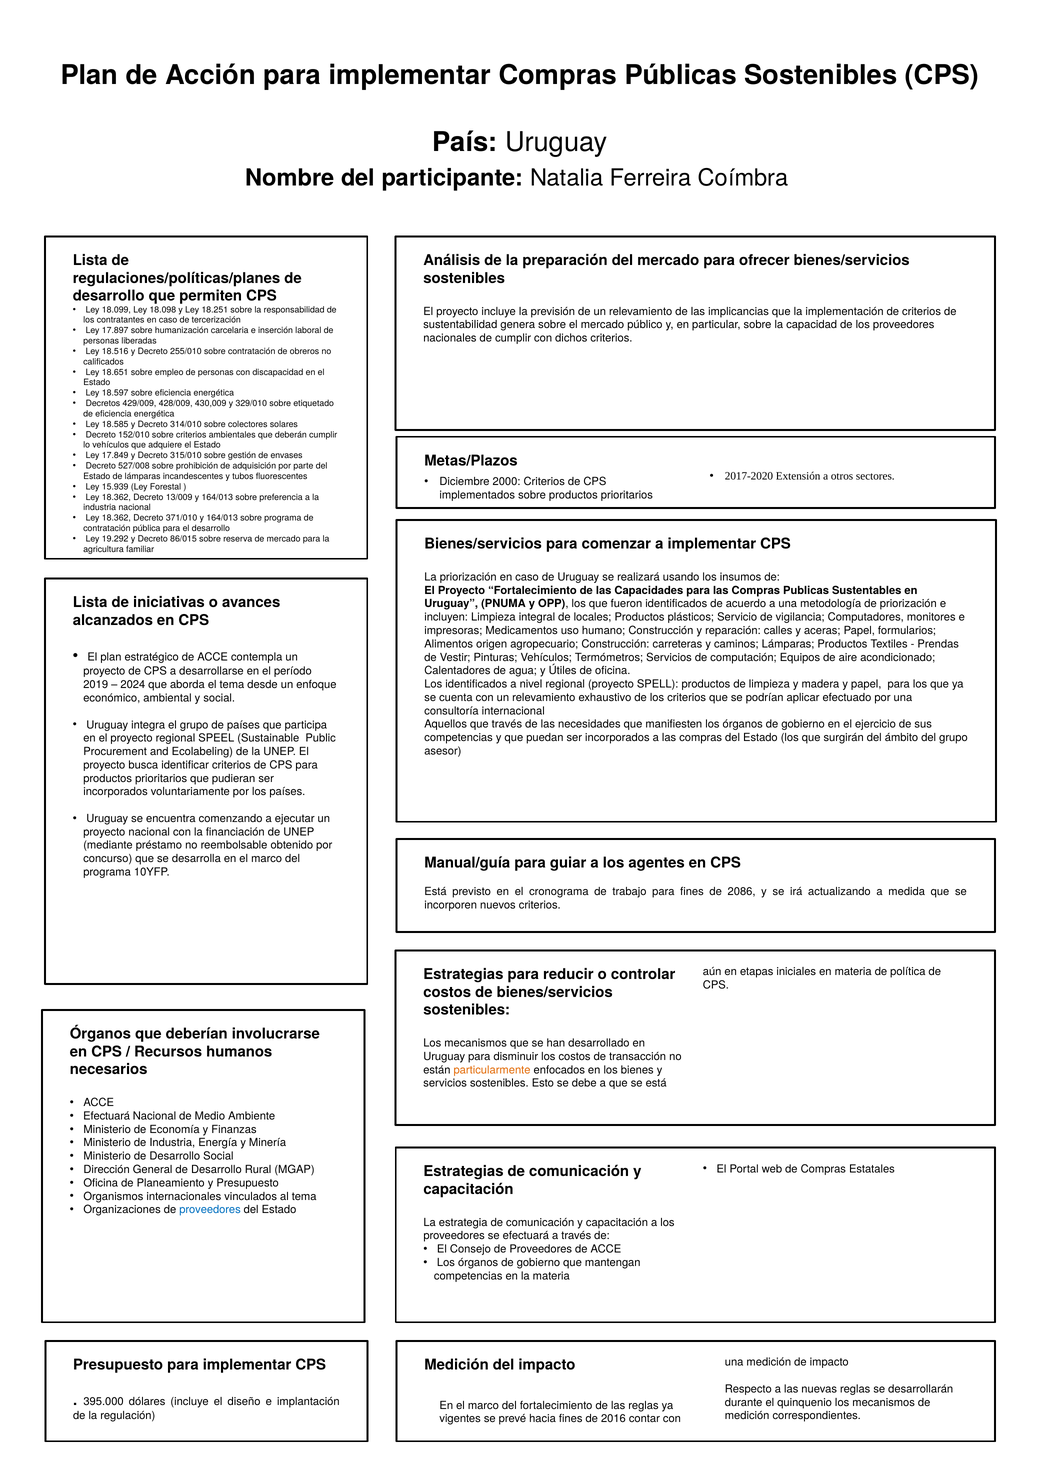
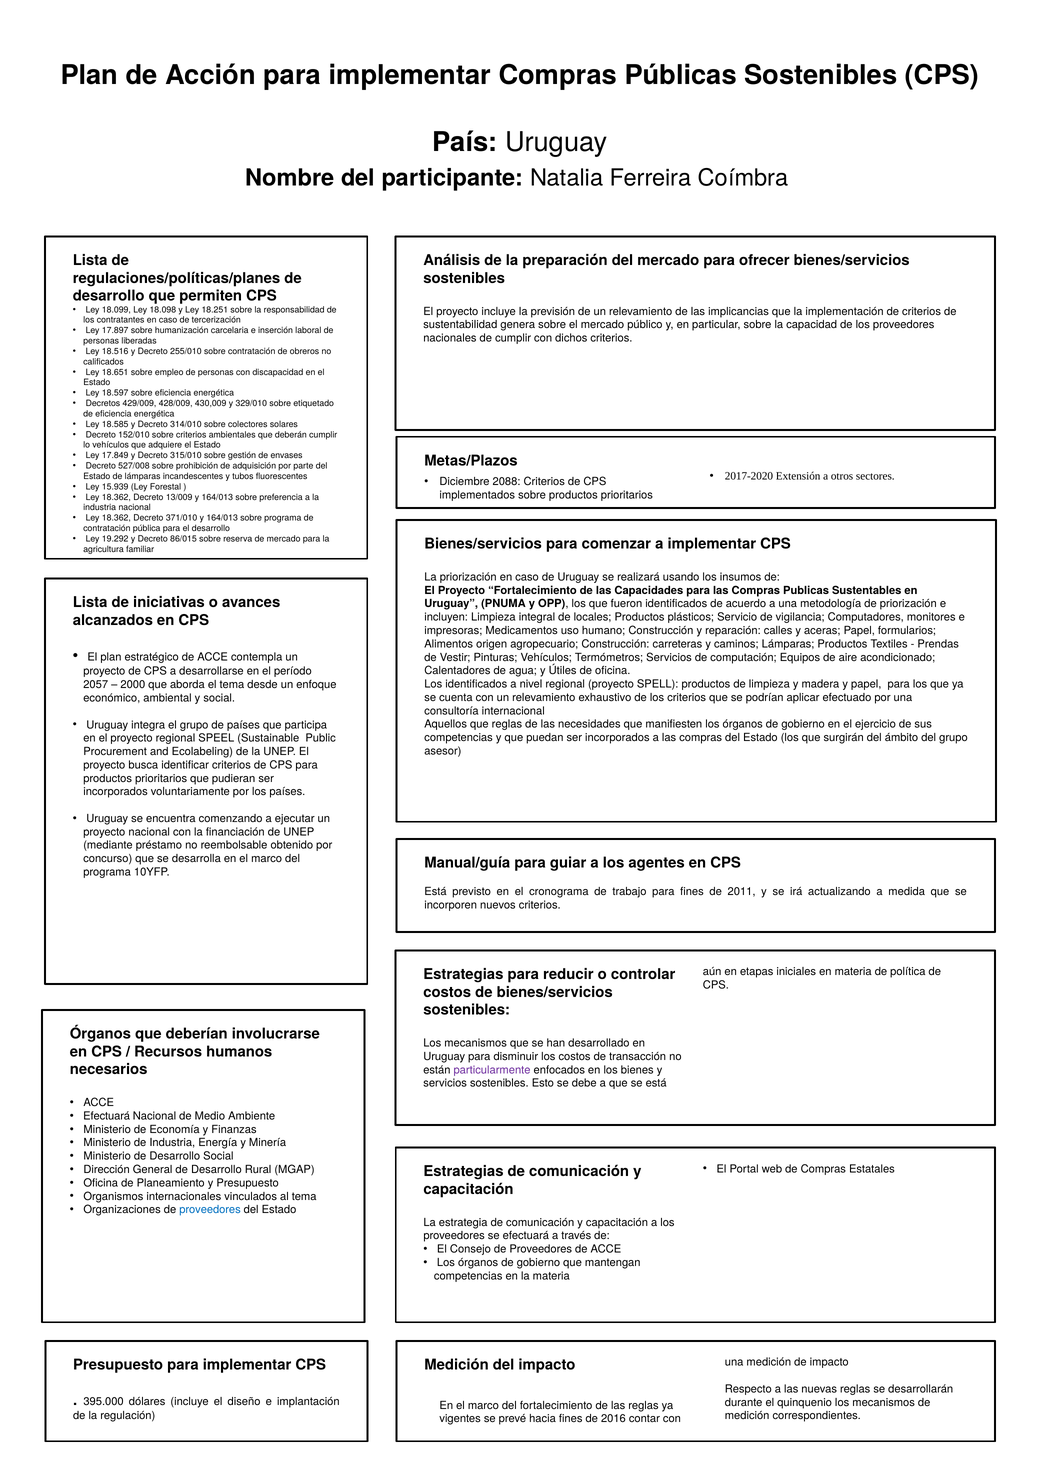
2000: 2000 -> 2088 (507, 482)
2019: 2019 -> 2057 (96, 685)
2024: 2024 -> 2000 (133, 685)
que través: través -> reglas (507, 724)
2086: 2086 -> 2011 (742, 891)
particularmente colour: orange -> purple (492, 1070)
